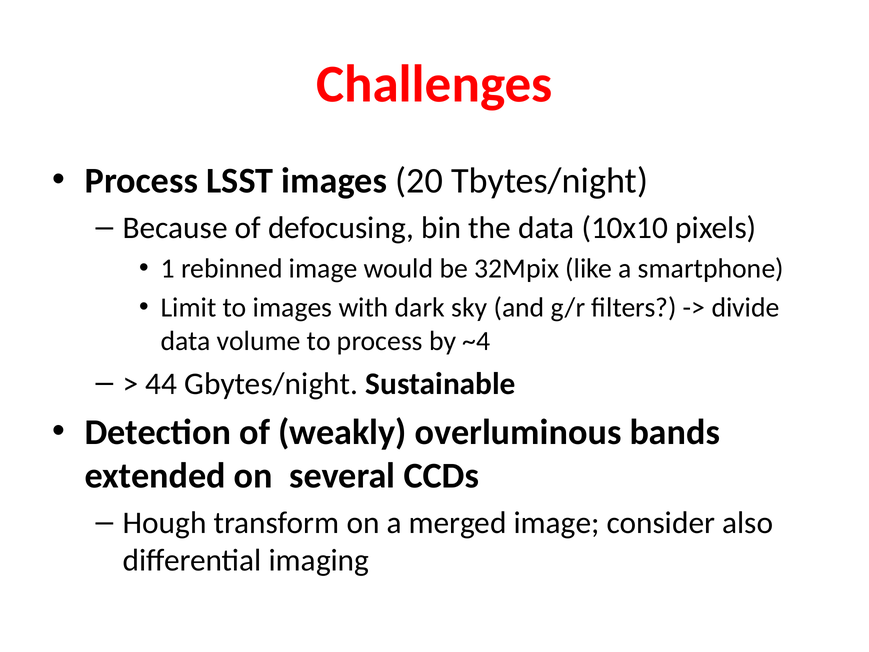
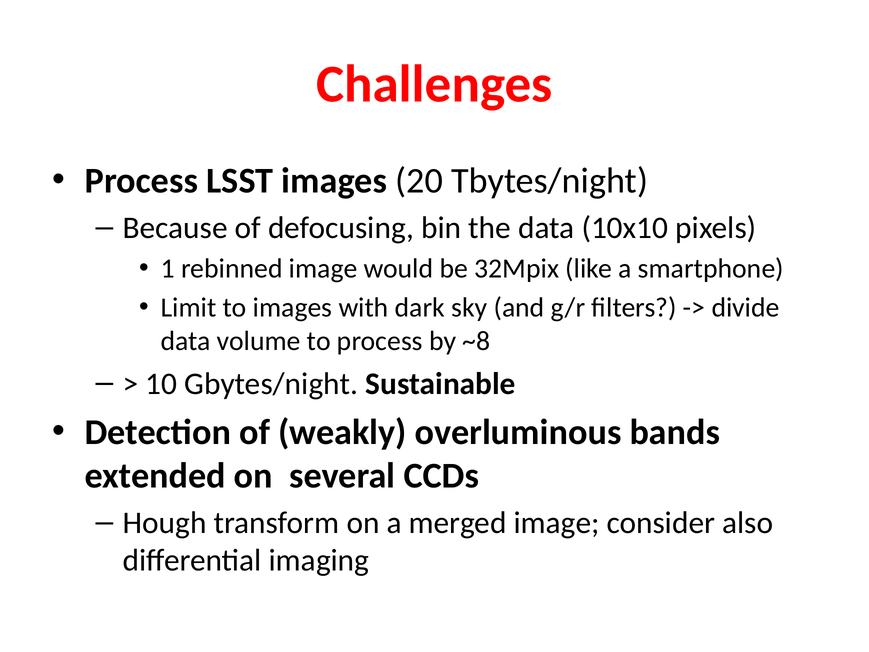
~4: ~4 -> ~8 (476, 341)
44: 44 -> 10 (161, 384)
